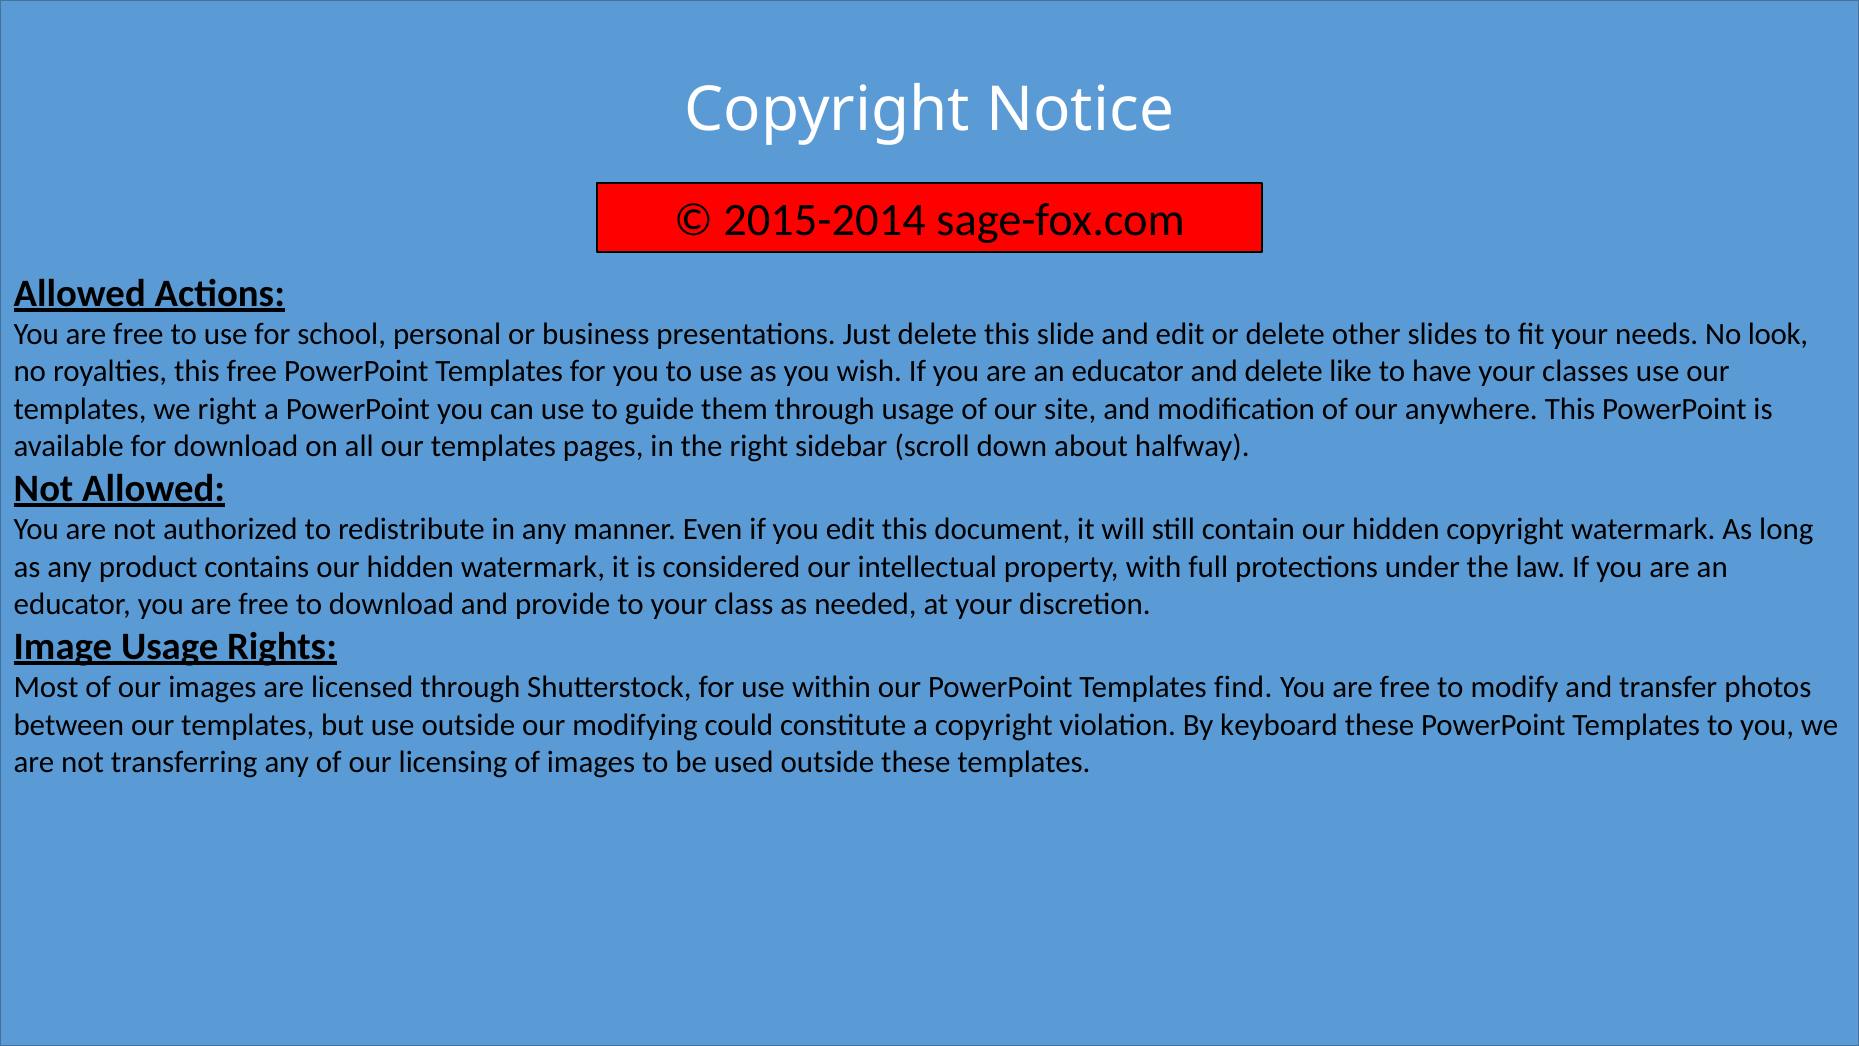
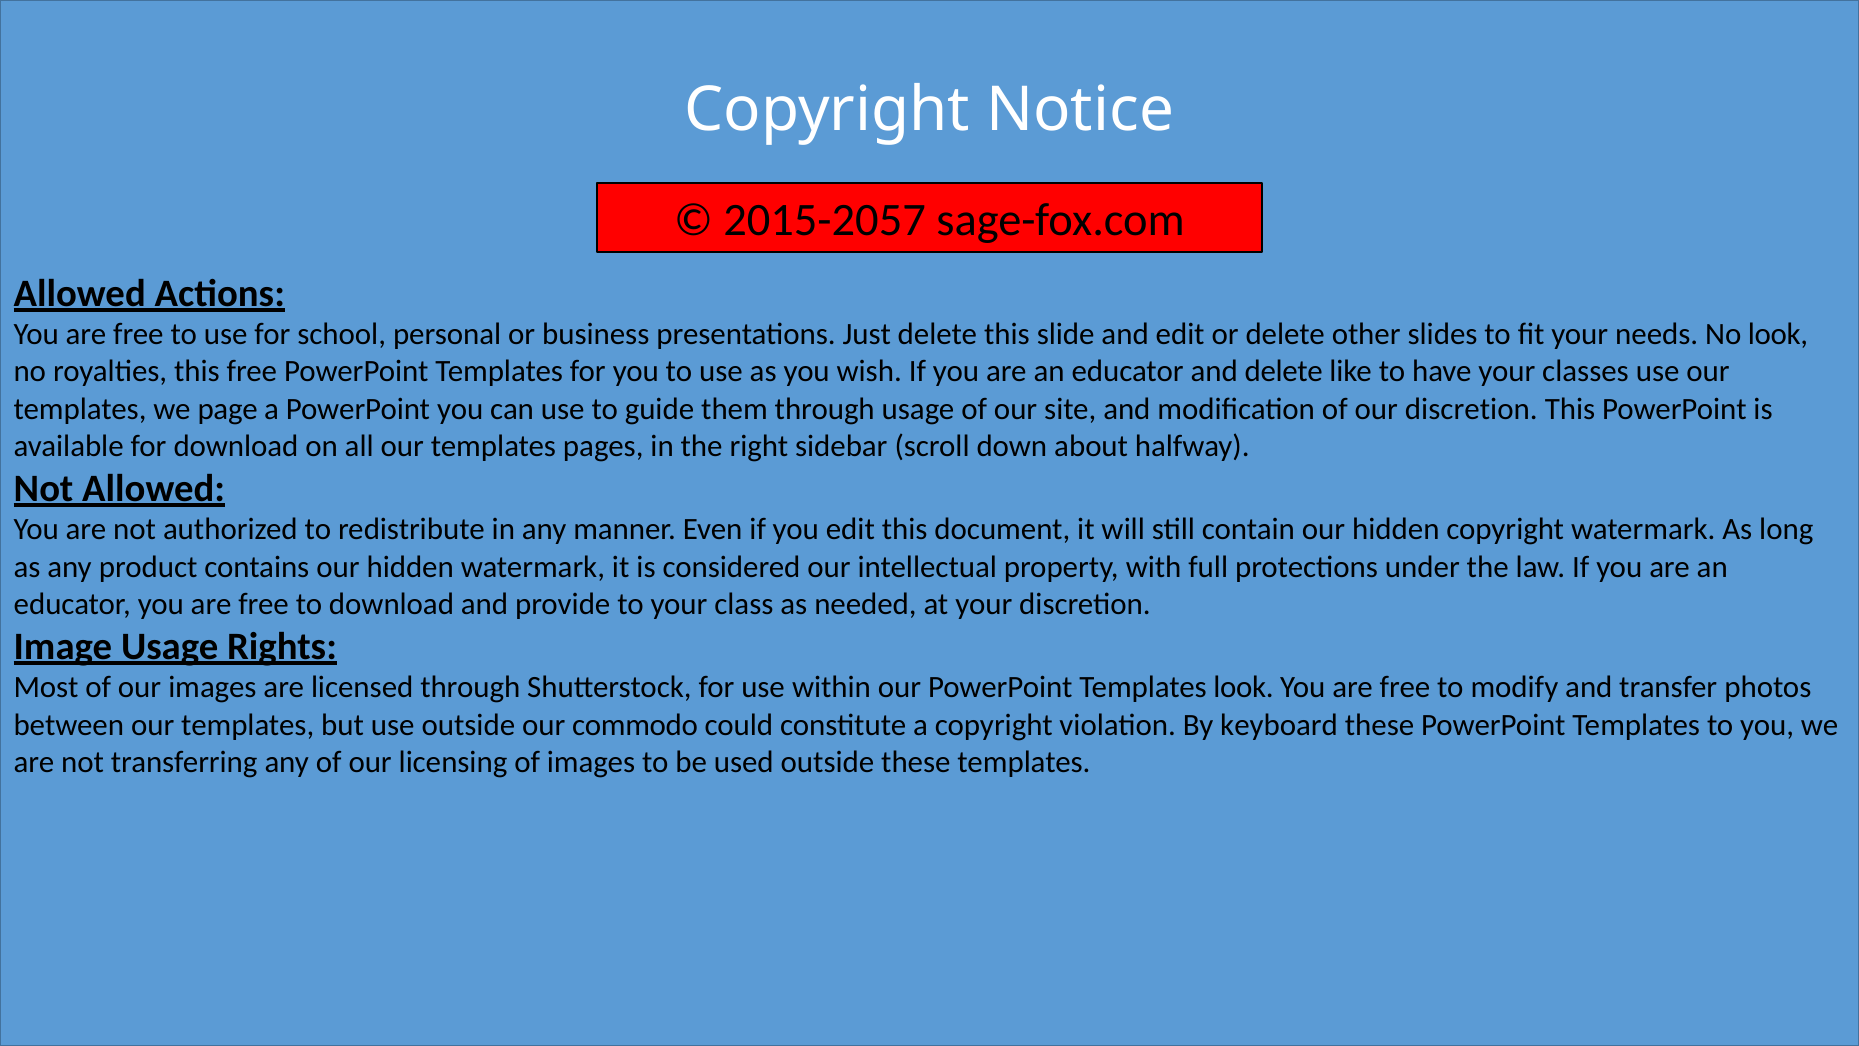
2015-2014: 2015-2014 -> 2015-2057 (825, 221)
we right: right -> page (228, 409)
our anywhere: anywhere -> discretion (1471, 409)
Templates find: find -> look (1244, 688)
modifying: modifying -> commodo (635, 725)
